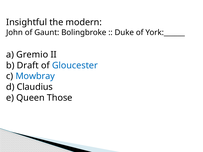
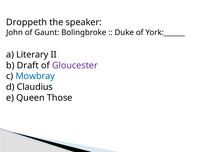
Insightful: Insightful -> Droppeth (27, 22)
modern: modern -> speaker (84, 22)
Gremio: Gremio -> Literary (32, 55)
Gloucester colour: blue -> purple (75, 65)
